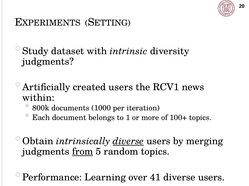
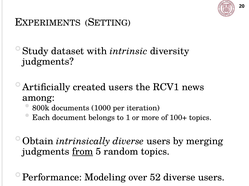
within: within -> among (38, 98)
diverse underline: present -> none (128, 142)
Learning: Learning -> Modeling (105, 178)
41: 41 -> 52 (155, 178)
